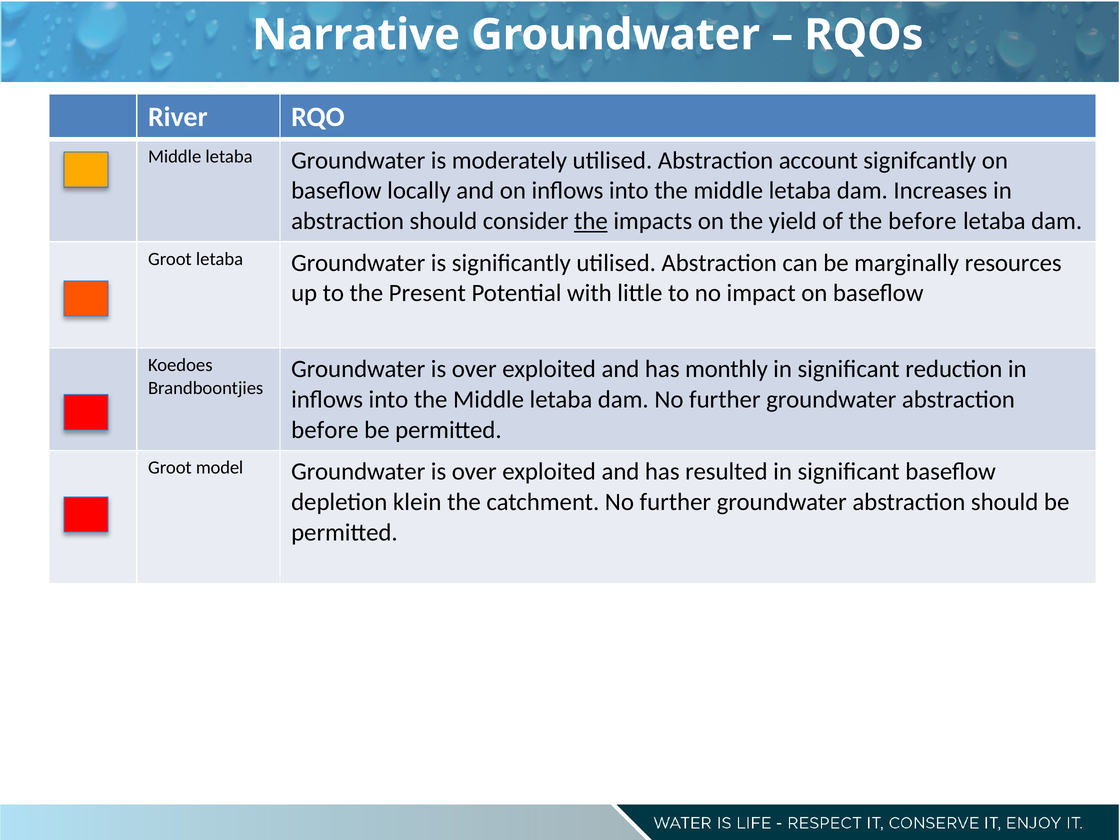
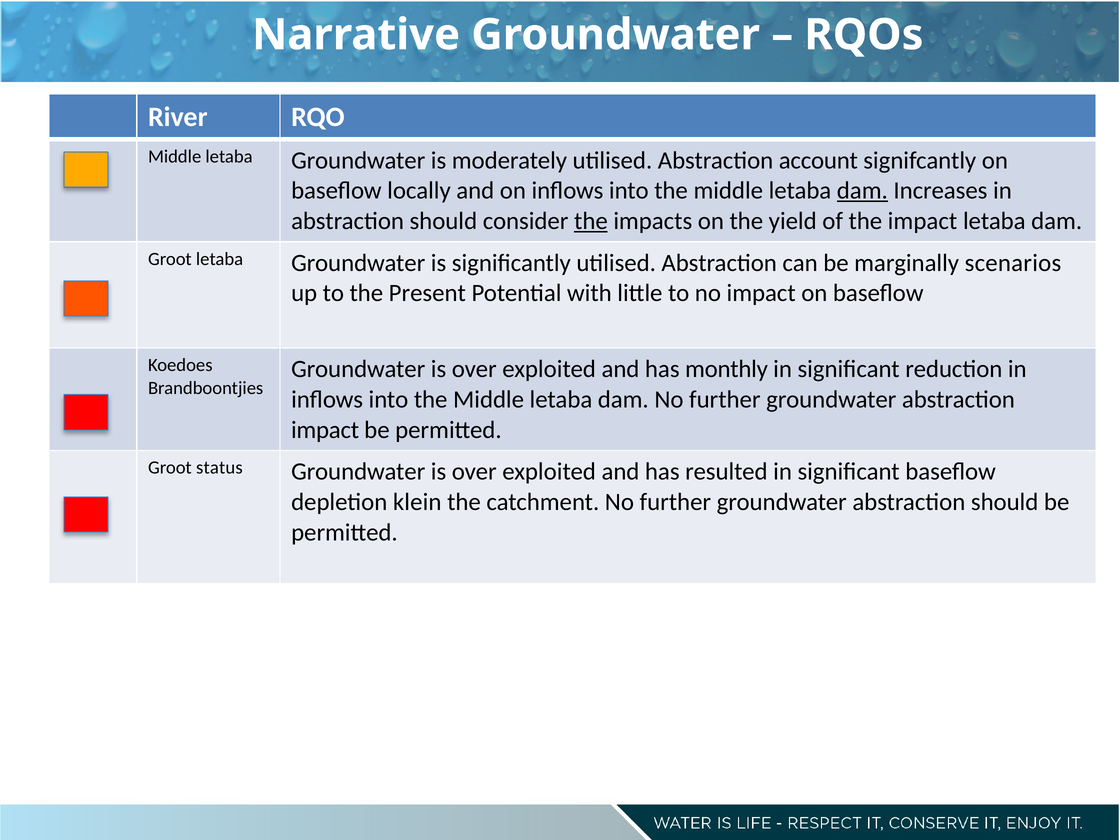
dam underline: none -> present (862, 191)
the before: before -> impact (923, 221)
resources: resources -> scenarios (1013, 263)
before: before -> impact (325, 430)
model: model -> status (219, 468)
